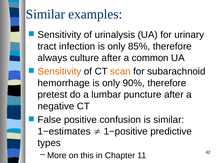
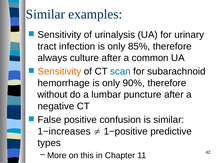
scan colour: orange -> blue (120, 72)
pretest: pretest -> without (52, 95)
1−estimates: 1−estimates -> 1−increases (64, 132)
